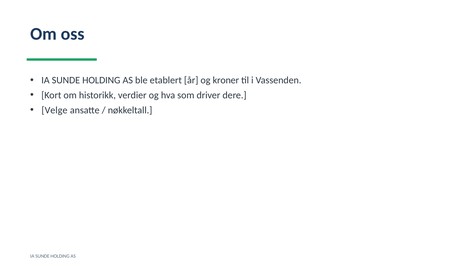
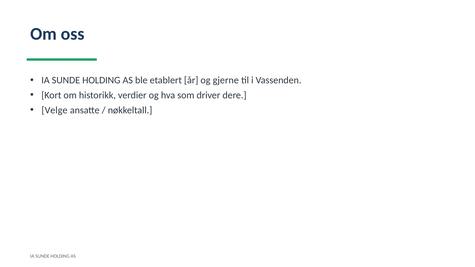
kroner: kroner -> gjerne (226, 80)
